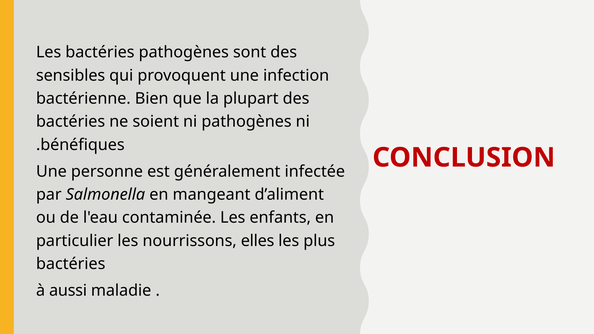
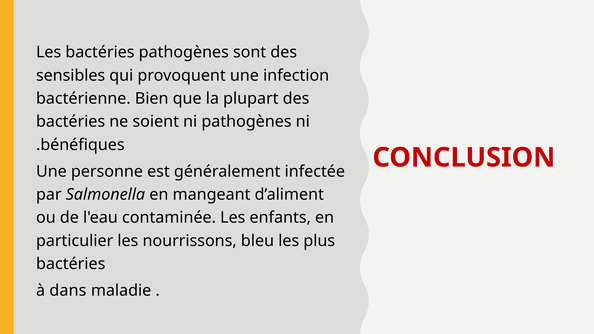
elles: elles -> bleu (257, 241)
aussi: aussi -> dans (68, 291)
